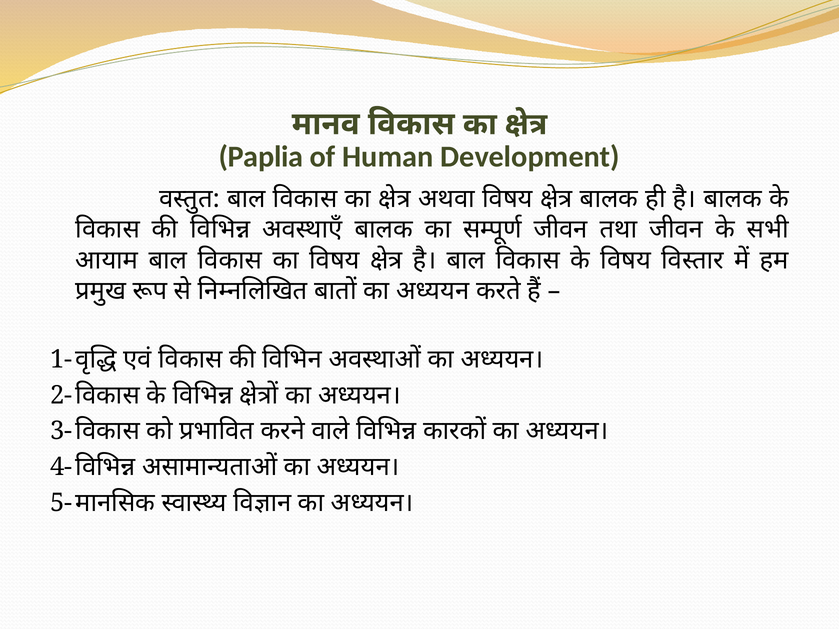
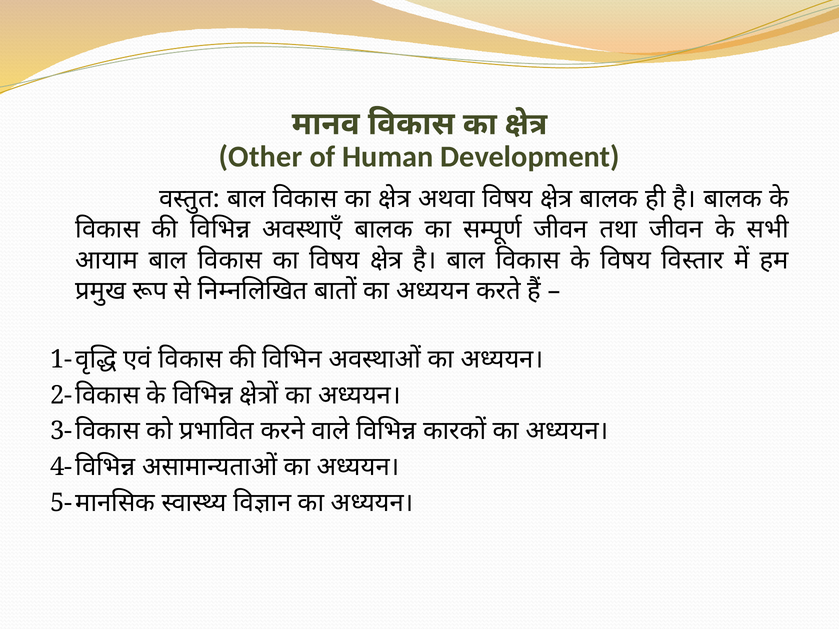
Paplia: Paplia -> Other (261, 157)
